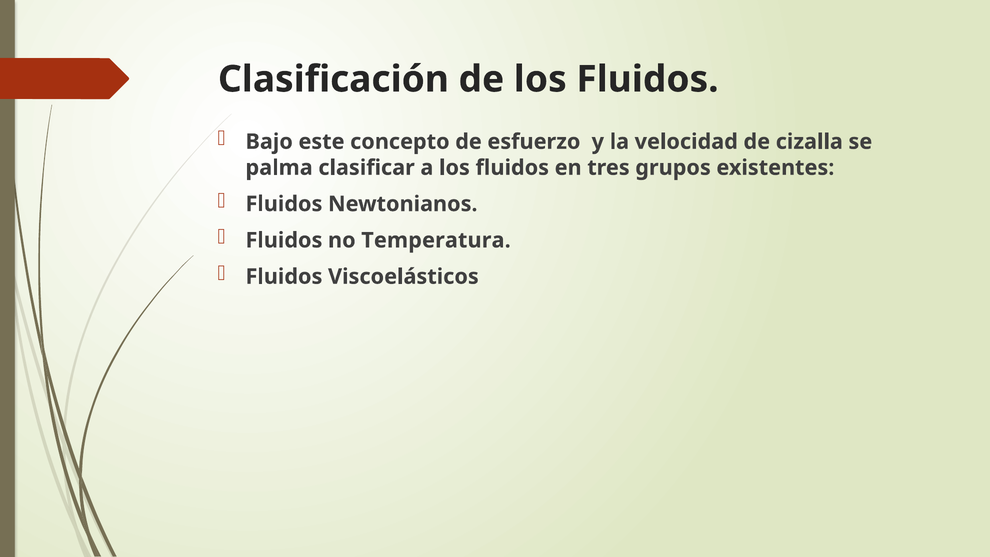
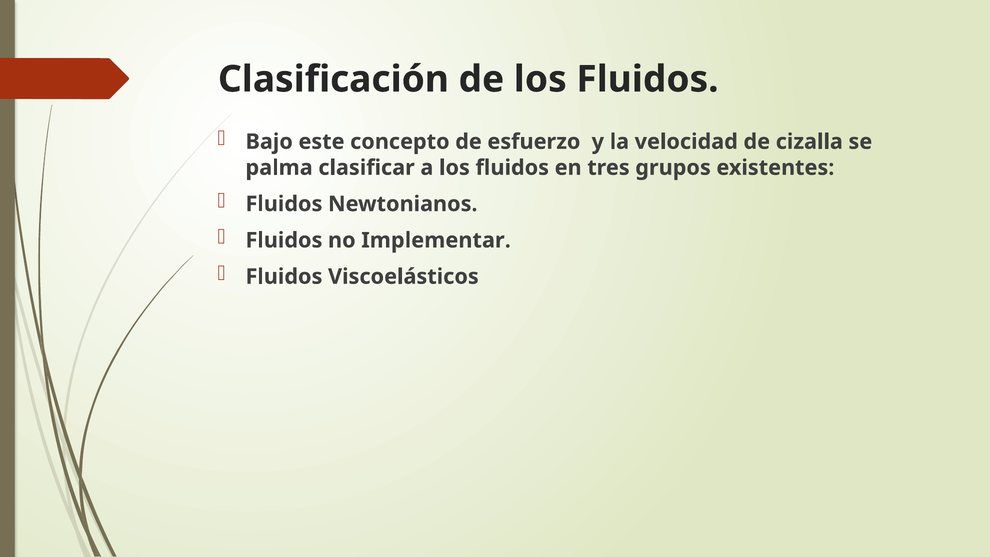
Temperatura: Temperatura -> Implementar (436, 240)
